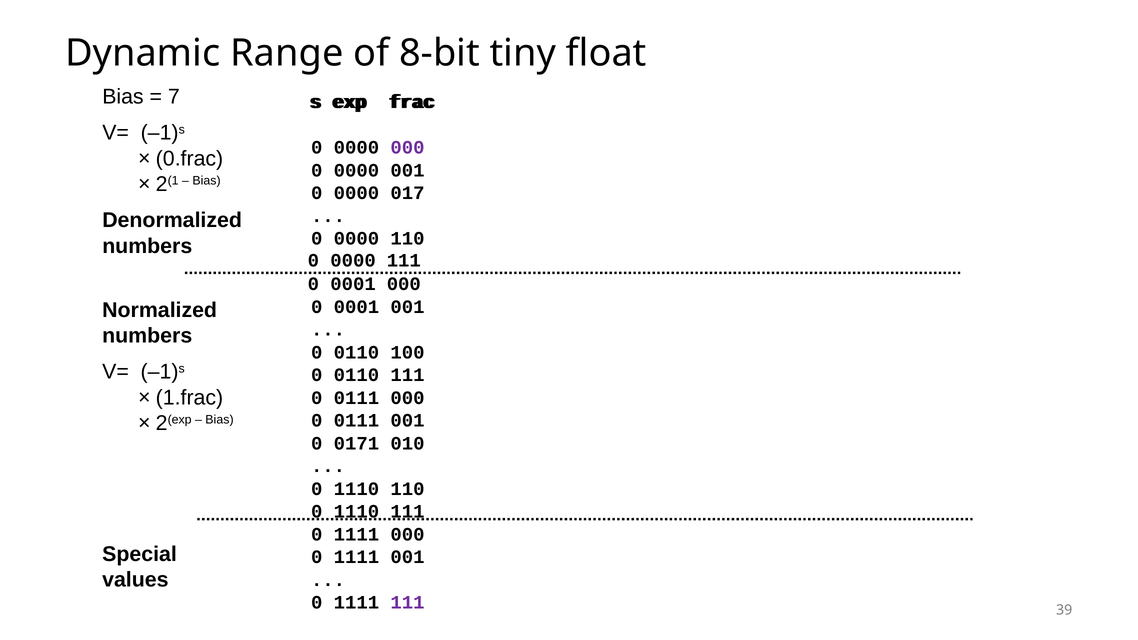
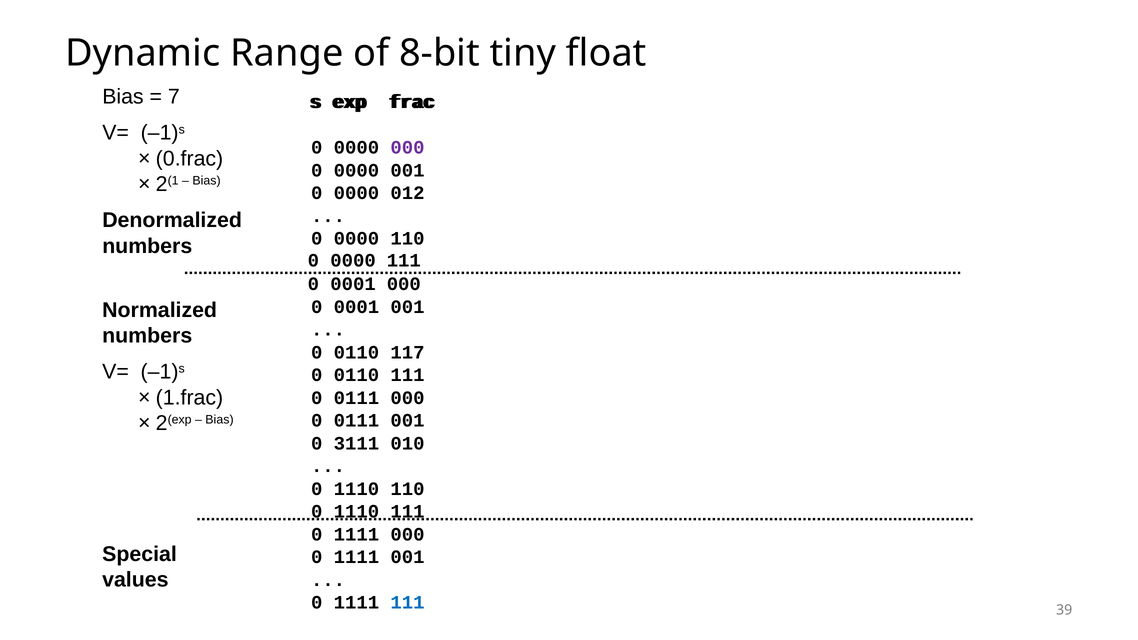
017: 017 -> 012 (407, 193)
100: 100 -> 117 (407, 352)
0171: 0171 -> 3111 (356, 443)
111 colour: purple -> blue (407, 603)
